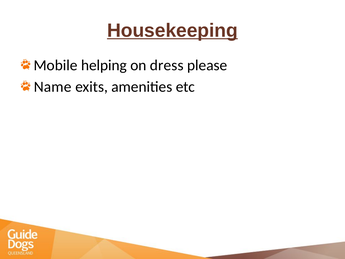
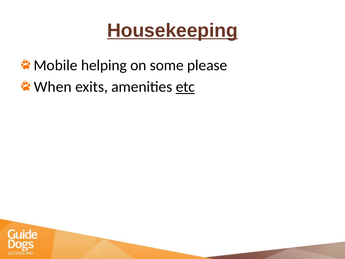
dress: dress -> some (167, 65)
Name: Name -> When (53, 87)
etc underline: none -> present (185, 87)
